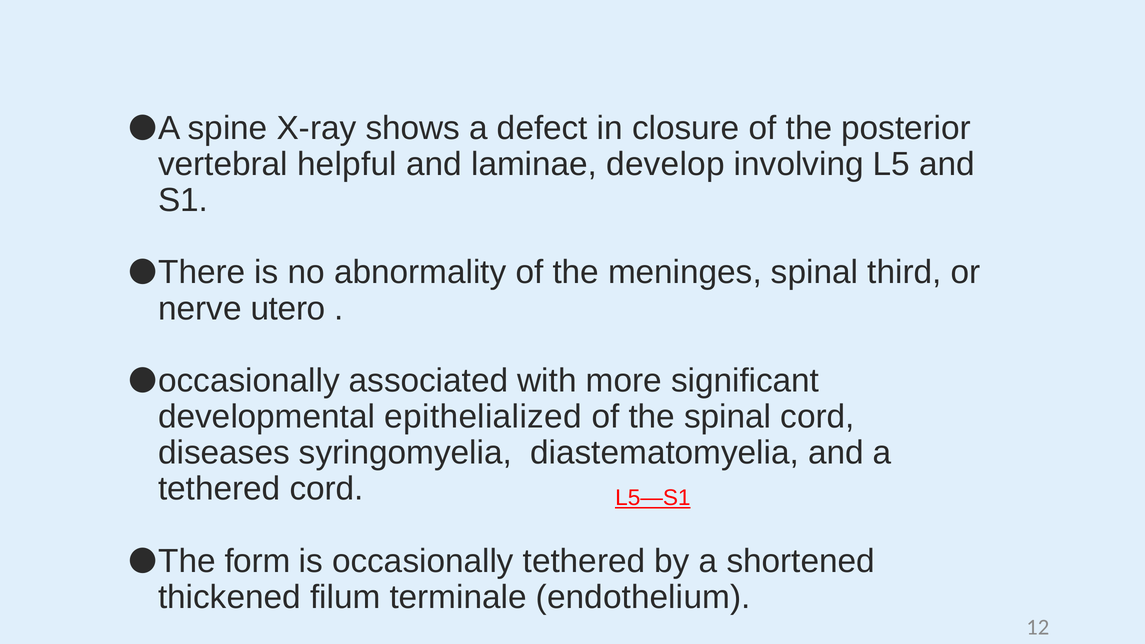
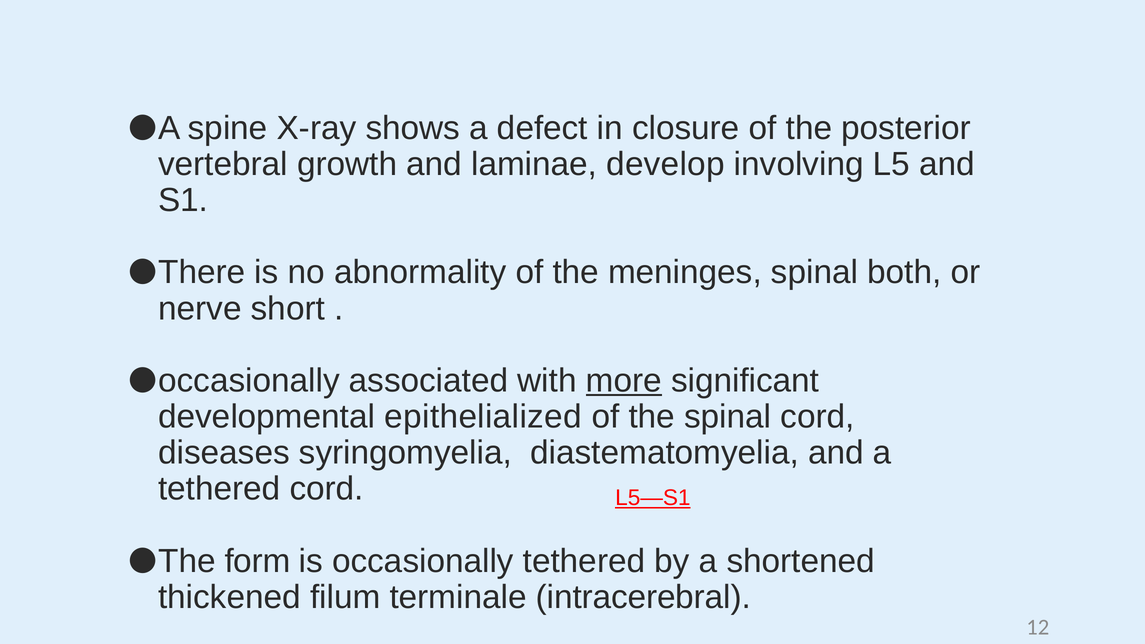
helpful: helpful -> growth (347, 164)
third: third -> both (904, 272)
utero: utero -> short (288, 309)
more underline: none -> present (624, 381)
endothelium: endothelium -> intracerebral (643, 597)
